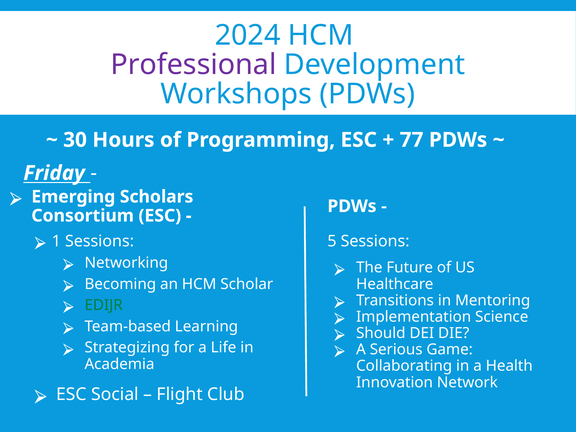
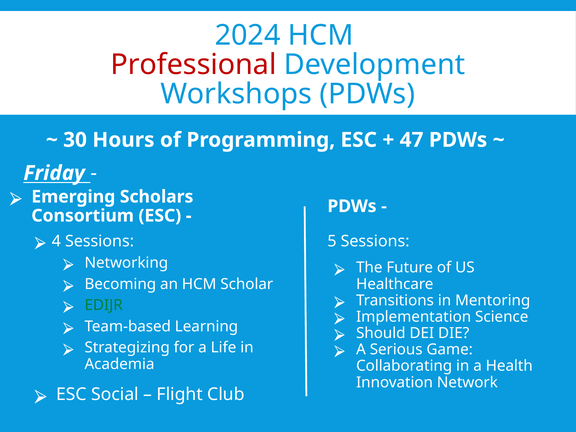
Professional colour: purple -> red (193, 65)
77: 77 -> 47 (412, 140)
1: 1 -> 4 (56, 241)
